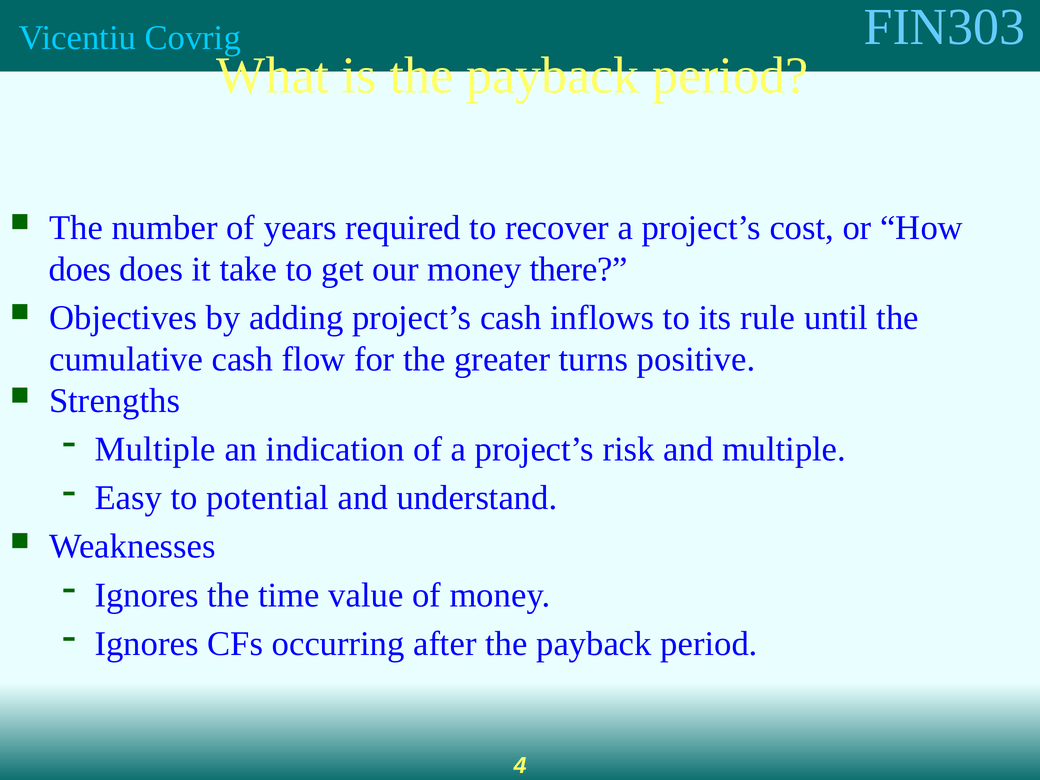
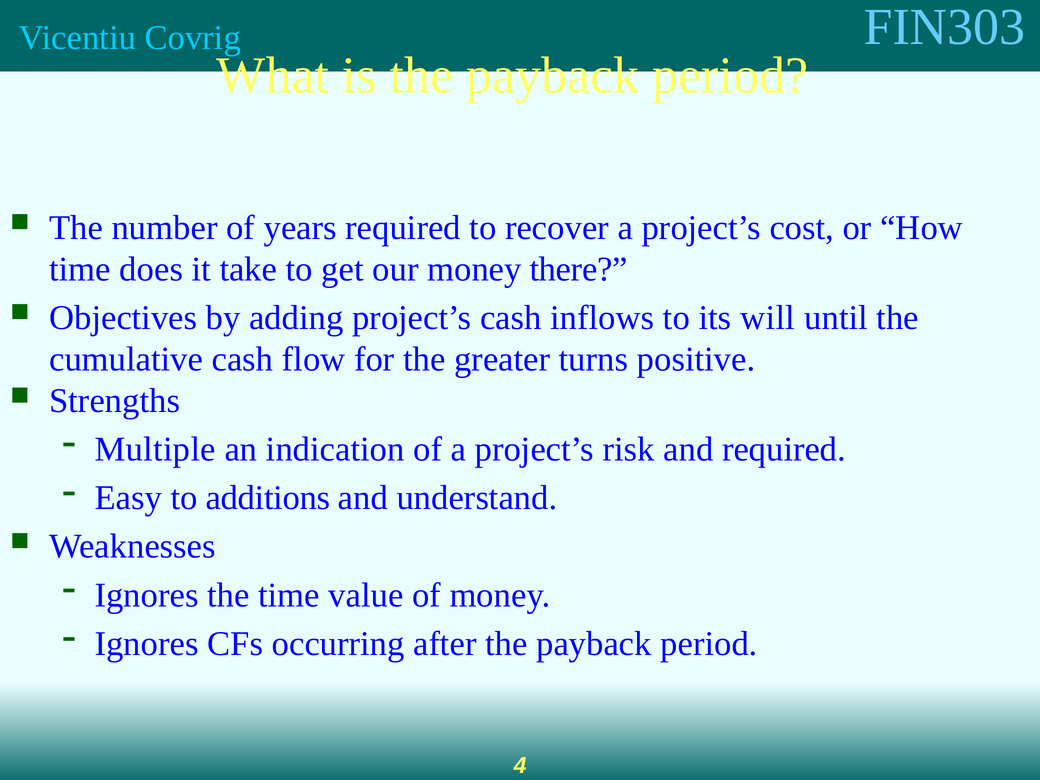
does: does -> time (80, 269)
rule: rule -> will (768, 318)
and multiple: multiple -> required (784, 450)
potential: potential -> additions (268, 498)
